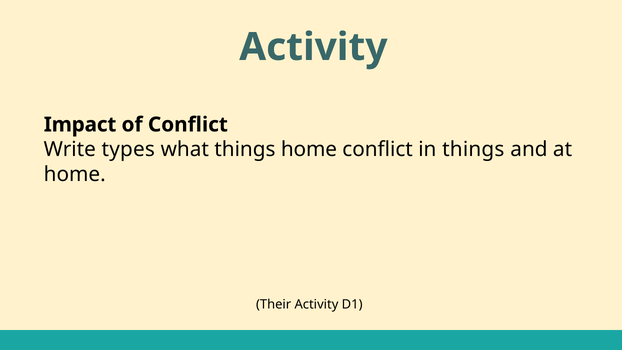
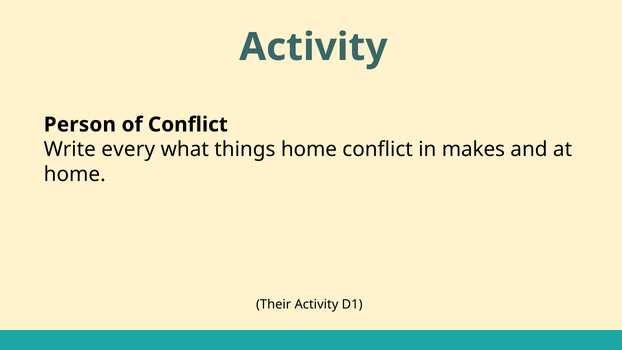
Impact: Impact -> Person (80, 125)
types: types -> every (128, 149)
in things: things -> makes (473, 149)
